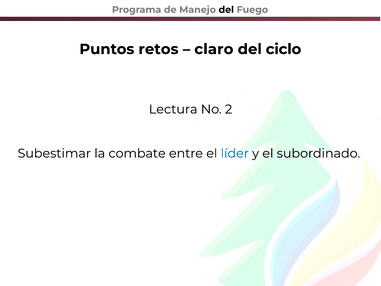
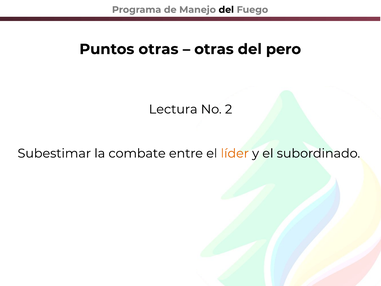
Puntos retos: retos -> otras (158, 49)
claro: claro -> otras (214, 49)
ciclo: ciclo -> pero (283, 49)
líder colour: blue -> orange (235, 153)
